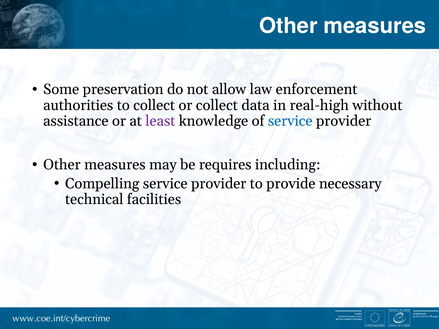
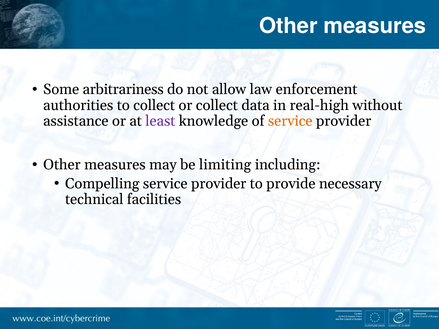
preservation: preservation -> arbitrariness (123, 90)
service colour: blue -> orange (290, 121)
requires: requires -> limiting (225, 165)
